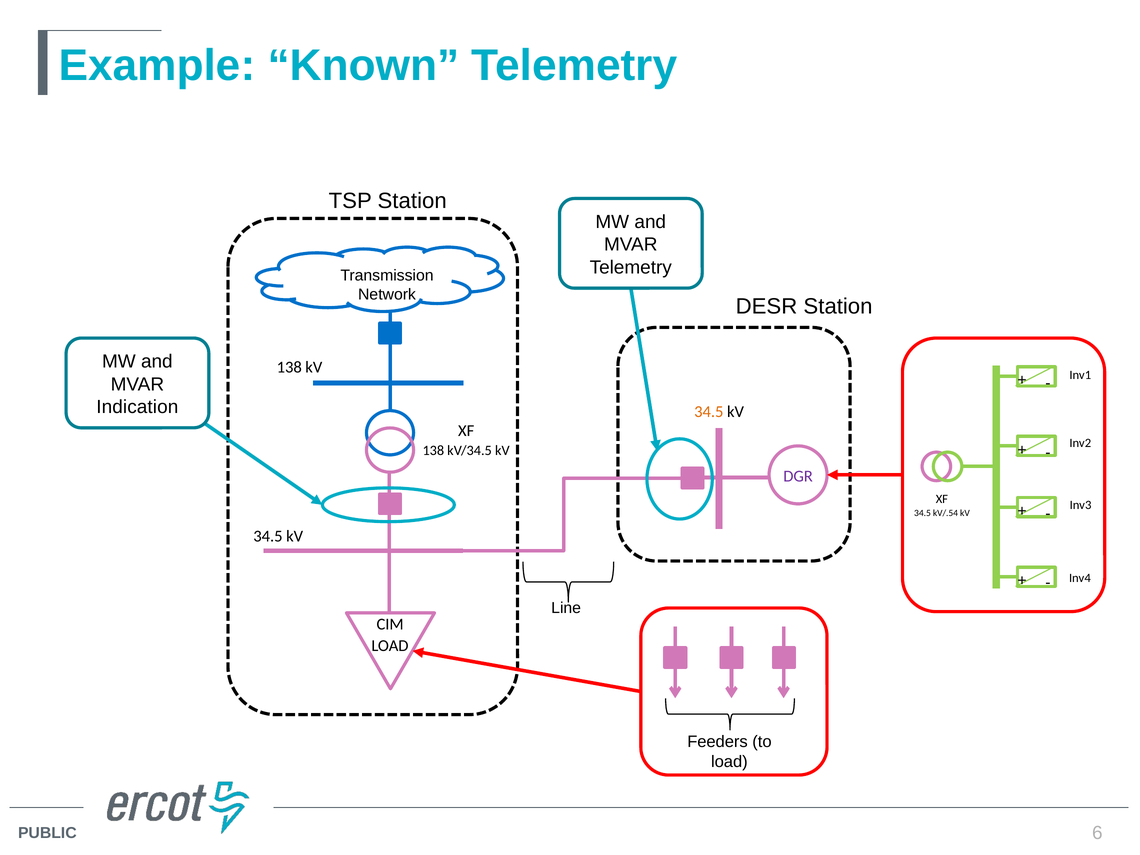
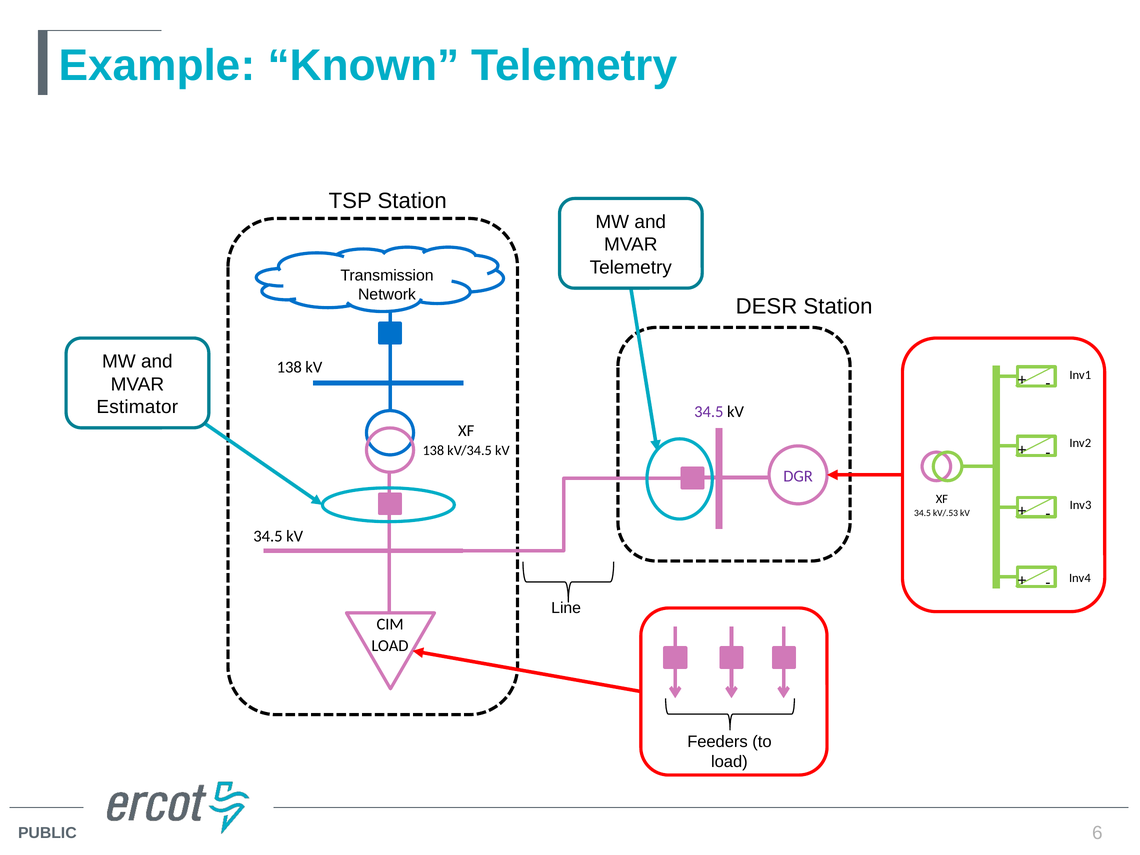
Indication: Indication -> Estimator (137, 407)
34.5 colour: orange -> purple (709, 412)
kV/.54: kV/.54 -> kV/.53 (945, 513)
